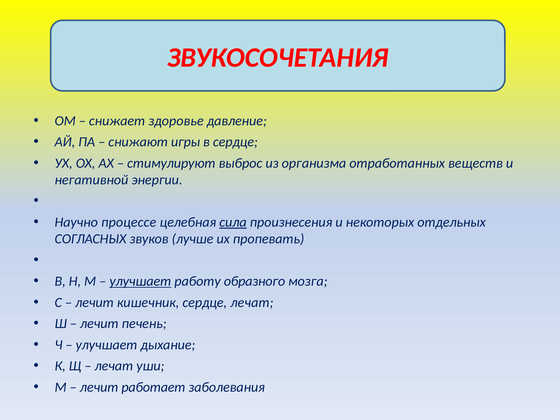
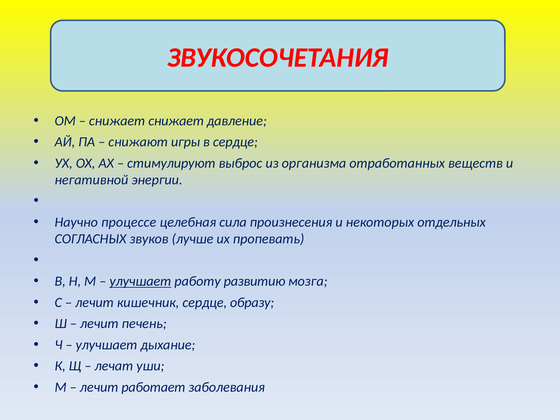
снижает здоровье: здоровье -> снижает (176, 121)
сила underline: present -> none (233, 222)
образного: образного -> развитию (255, 281)
сердце лечат: лечат -> образу (252, 302)
